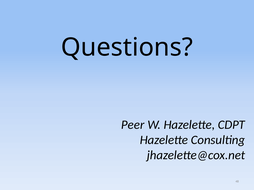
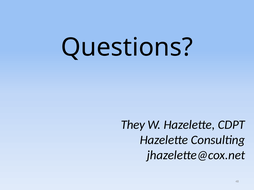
Peer: Peer -> They (133, 125)
